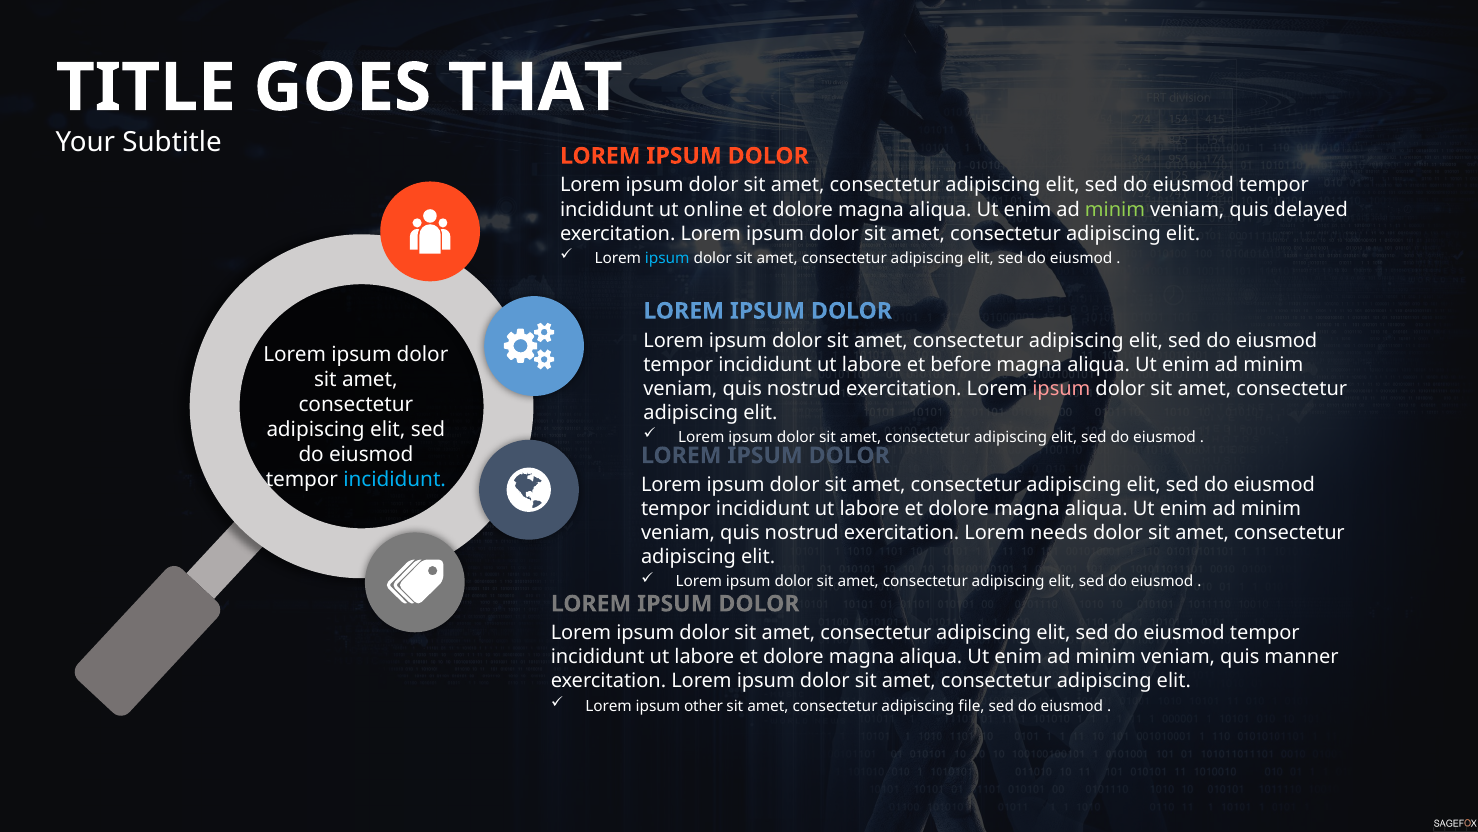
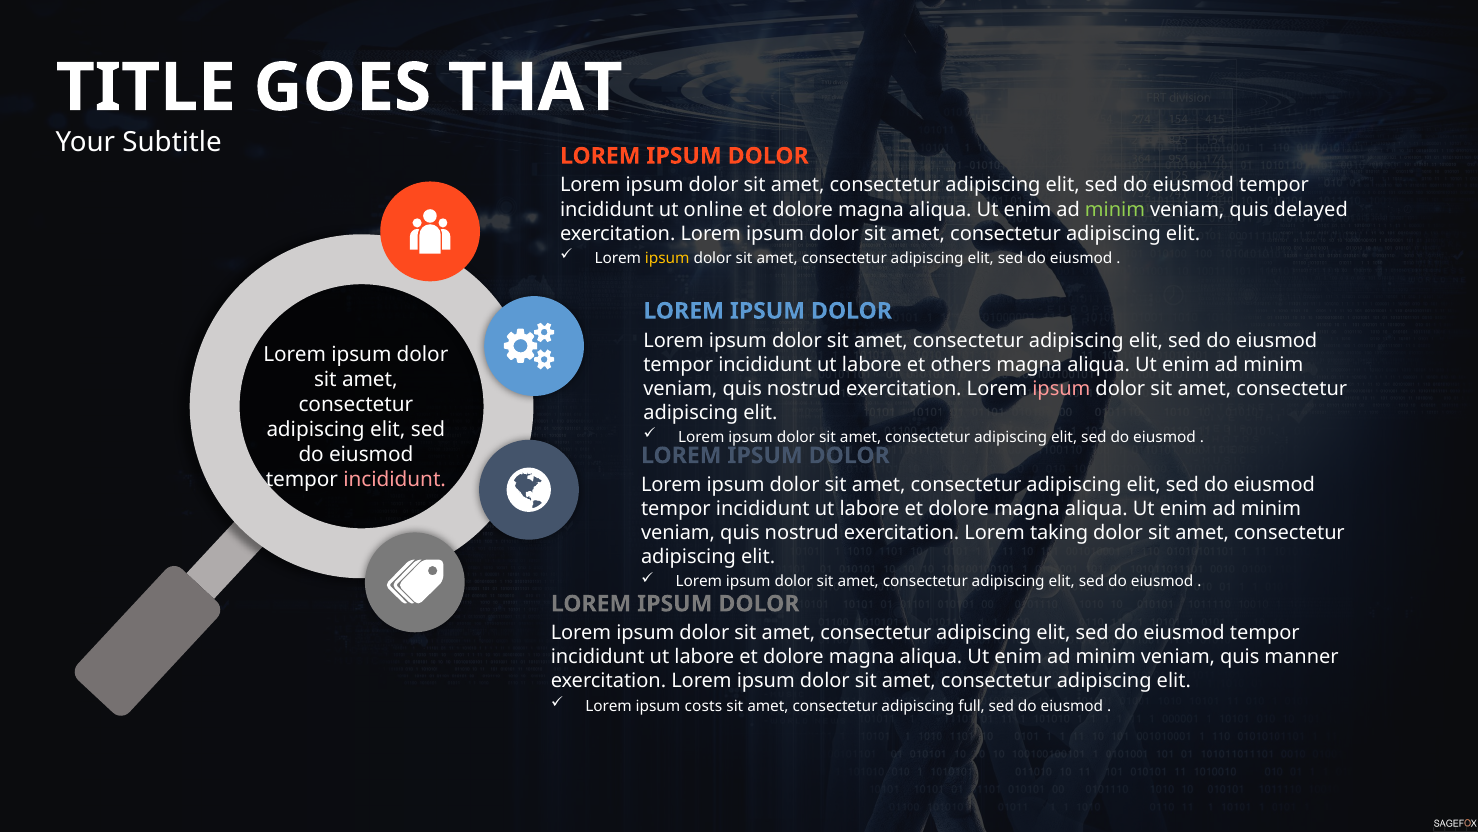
ipsum colour: light blue -> yellow (667, 258)
before: before -> others (961, 364)
incididunt colour: light blue -> pink (395, 479)
needs: needs -> taking (1059, 533)
other: other -> costs (703, 705)
file: file -> full (972, 705)
